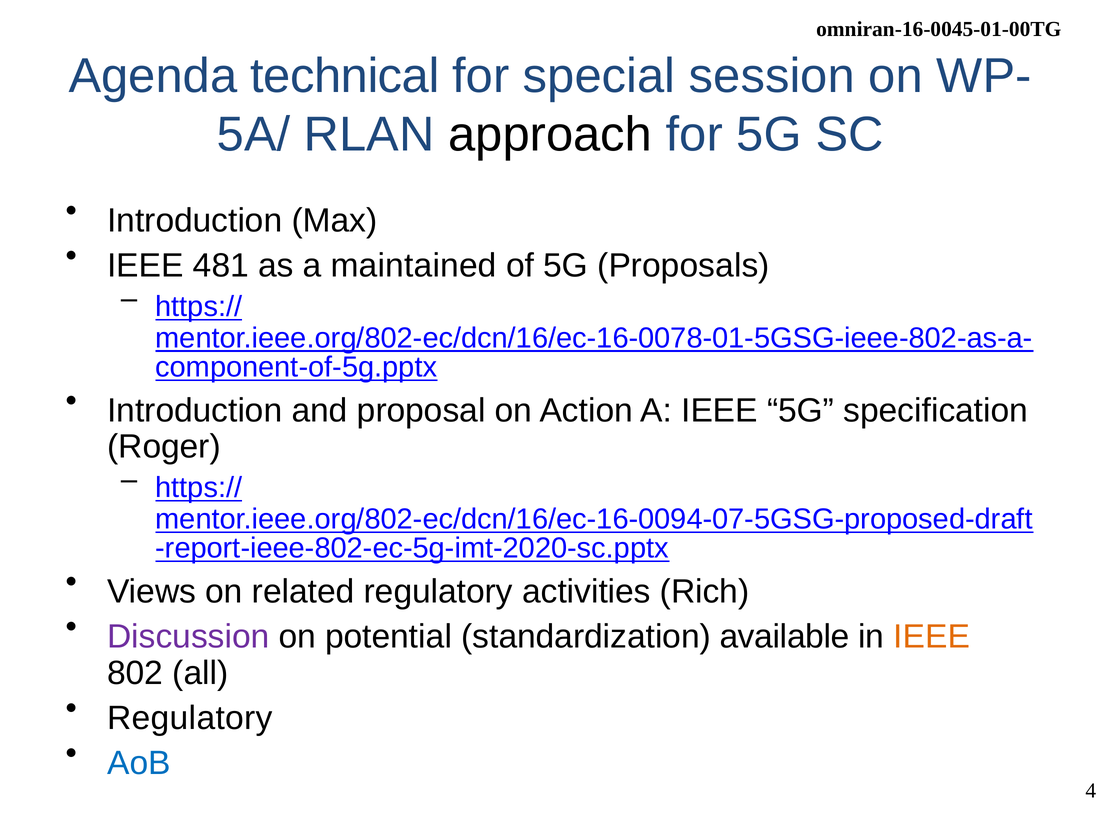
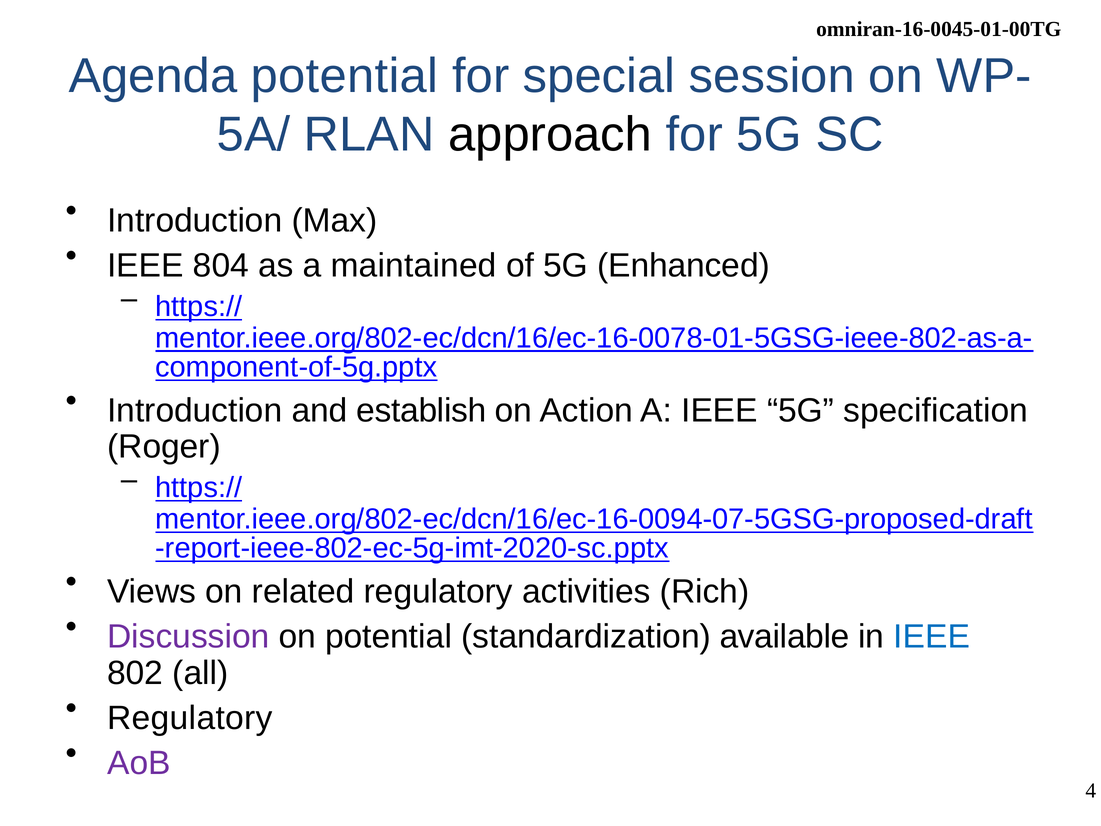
Agenda technical: technical -> potential (345, 76)
481: 481 -> 804 (221, 266)
Proposals: Proposals -> Enhanced (684, 266)
proposal: proposal -> establish (421, 410)
IEEE colour: orange -> blue (932, 636)
AoB colour: blue -> purple (139, 763)
